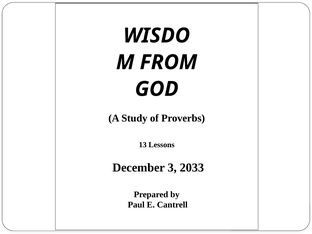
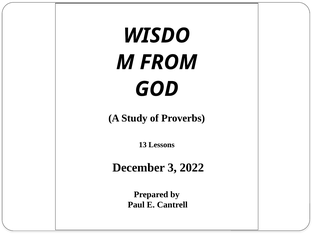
2033: 2033 -> 2022 (192, 168)
